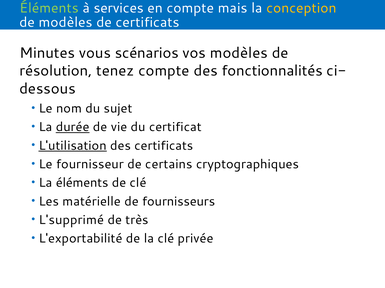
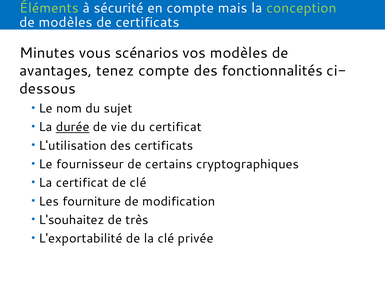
services: services -> sécurité (119, 8)
conception colour: yellow -> light green (301, 8)
résolution: résolution -> avantages (56, 71)
L'utilisation underline: present -> none (73, 146)
La éléments: éléments -> certificat (82, 183)
matérielle: matérielle -> fourniture (92, 202)
fournisseurs: fournisseurs -> modification (179, 202)
L'supprimé: L'supprimé -> L'souhaitez (71, 220)
